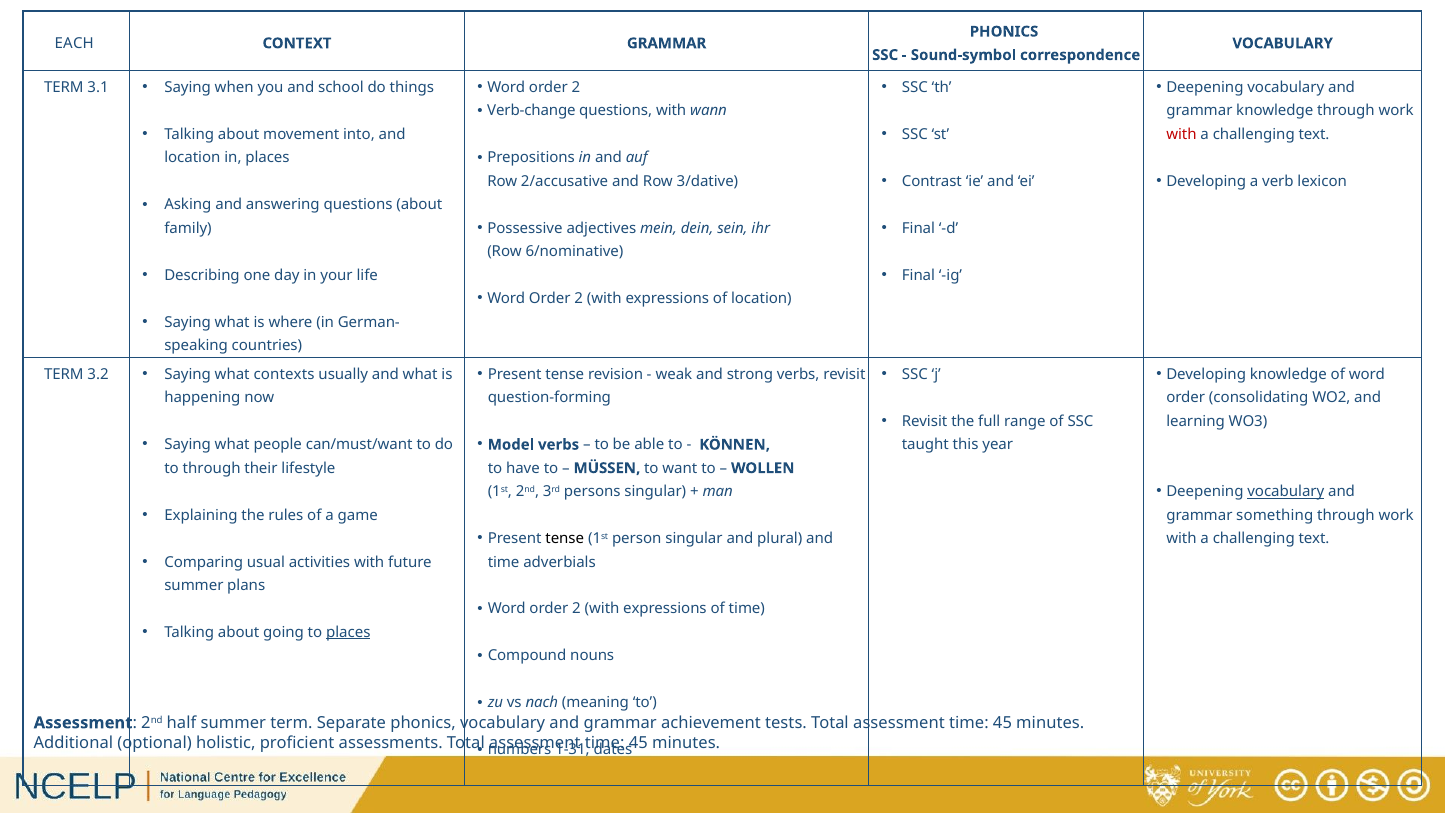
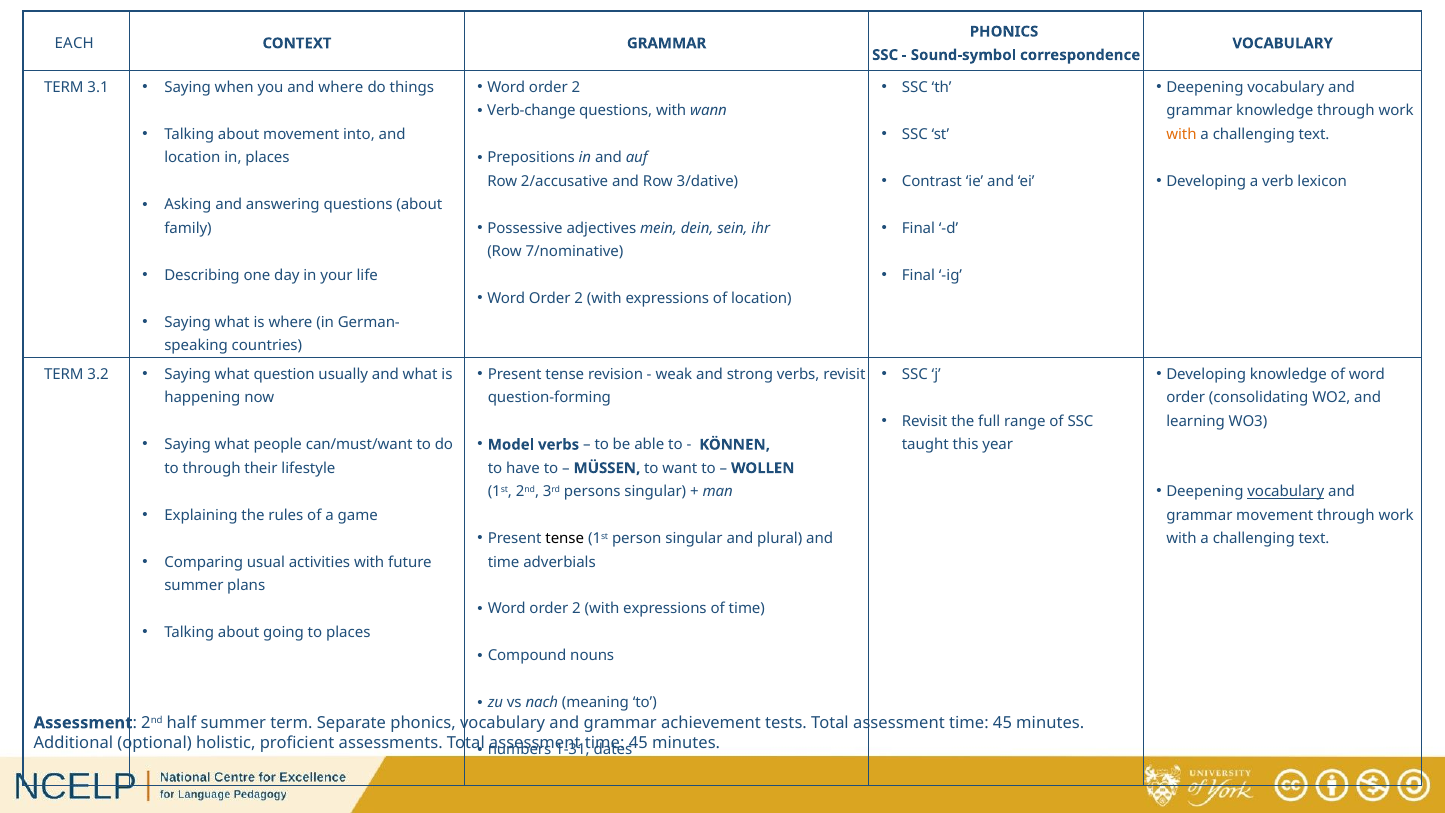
and school: school -> where (341, 87)
with colour: red -> orange (1182, 134)
6/nominative: 6/nominative -> 7/nominative (574, 252)
contexts: contexts -> question (284, 374)
grammar something: something -> movement (1275, 515)
places underline: present -> none (348, 632)
